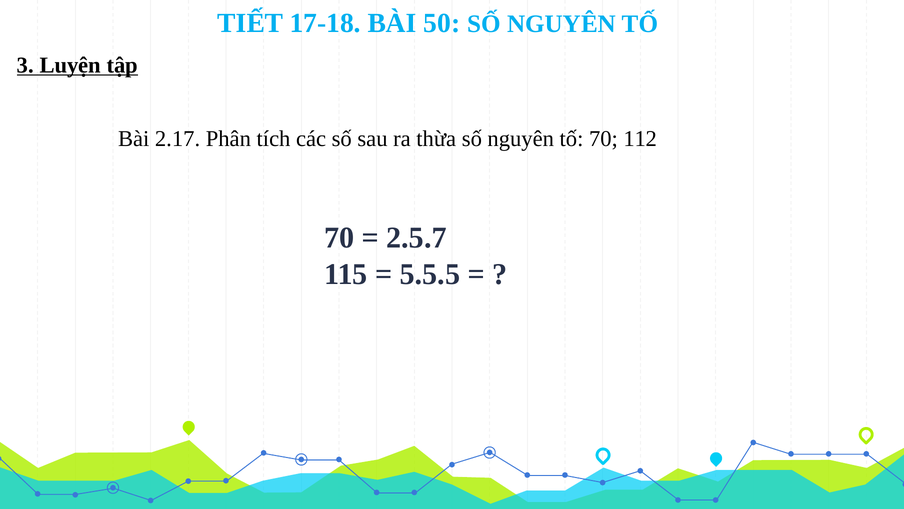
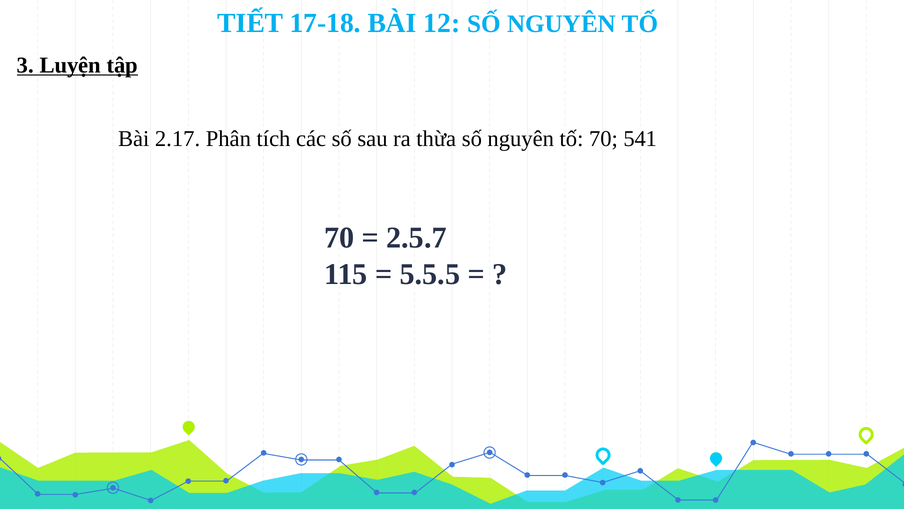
50: 50 -> 12 (442, 23)
112: 112 -> 541 (640, 139)
